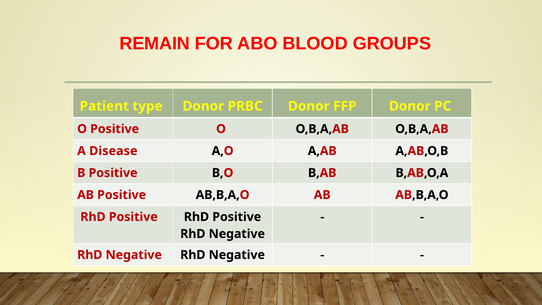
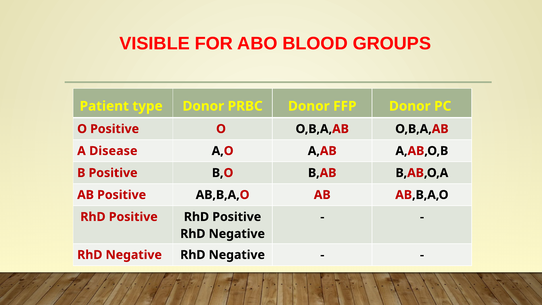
REMAIN: REMAIN -> VISIBLE (155, 44)
